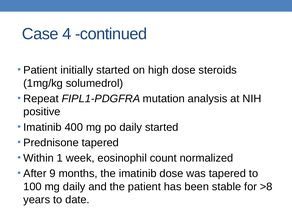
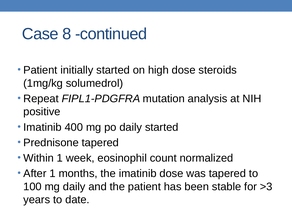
4: 4 -> 8 (67, 34)
After 9: 9 -> 1 (53, 173)
>8: >8 -> >3 (266, 187)
